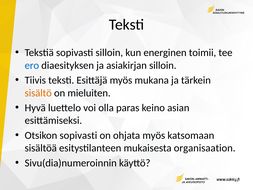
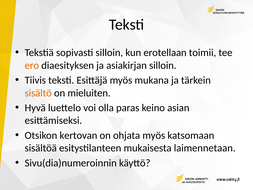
energinen: energinen -> erotellaan (165, 53)
ero colour: blue -> orange (32, 65)
Otsikon sopivasti: sopivasti -> kertovan (78, 135)
organisaation: organisaation -> laimennetaan (205, 148)
